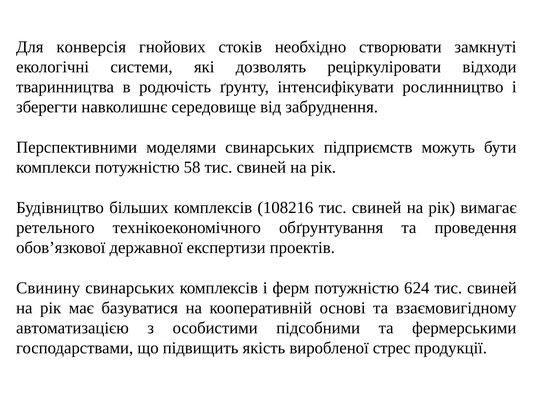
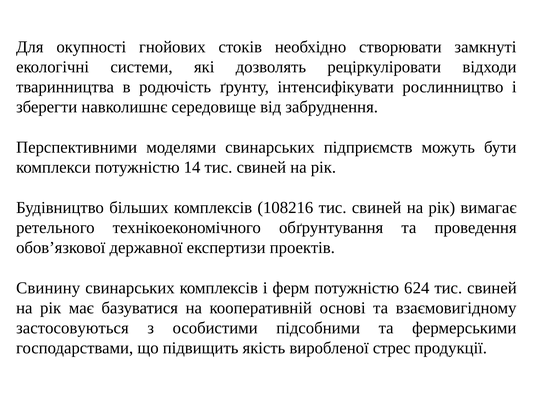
конверсія: конверсія -> окупності (91, 47)
58: 58 -> 14 (192, 167)
автоматизацією: автоматизацією -> застосовуються (72, 328)
